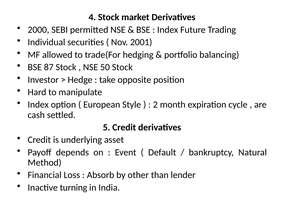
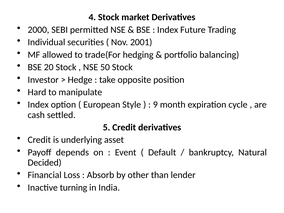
87: 87 -> 20 (49, 67)
2: 2 -> 9 (155, 105)
Method: Method -> Decided (45, 163)
